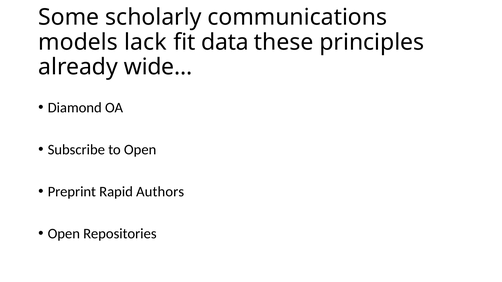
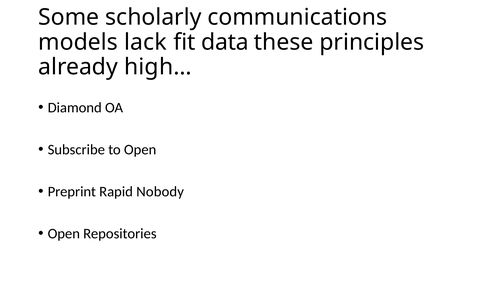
wide…: wide… -> high… (158, 67)
Authors: Authors -> Nobody (160, 192)
